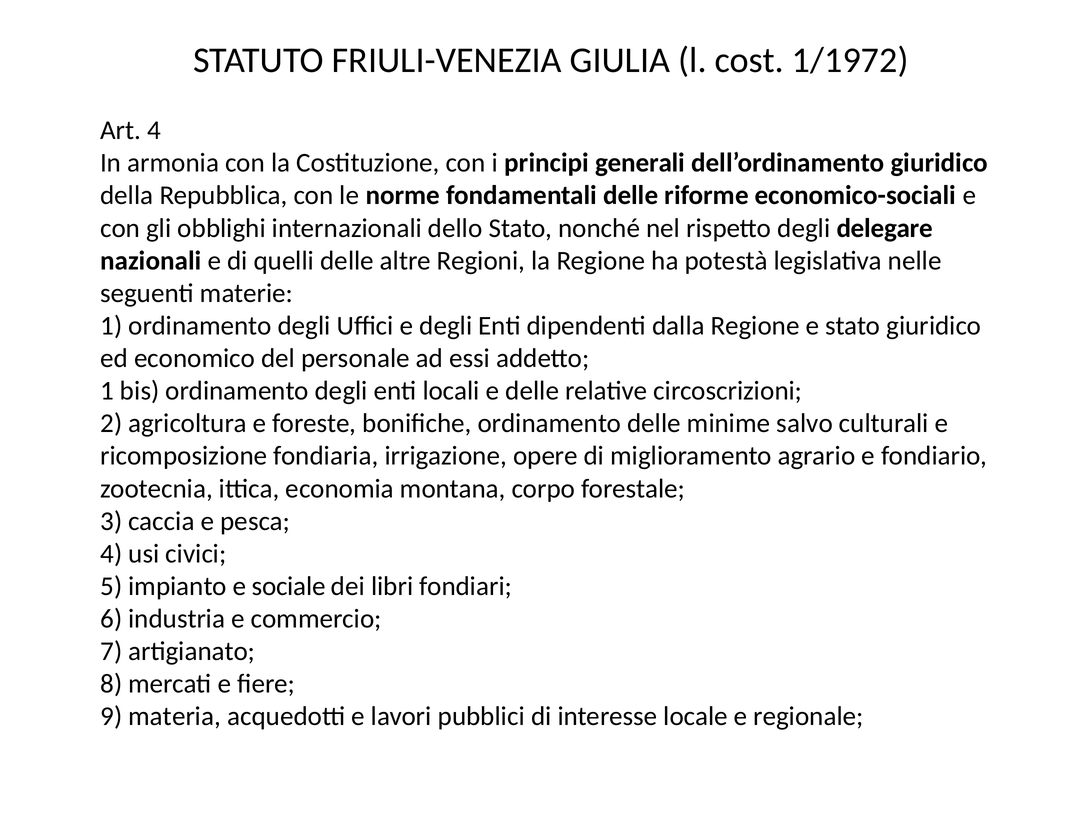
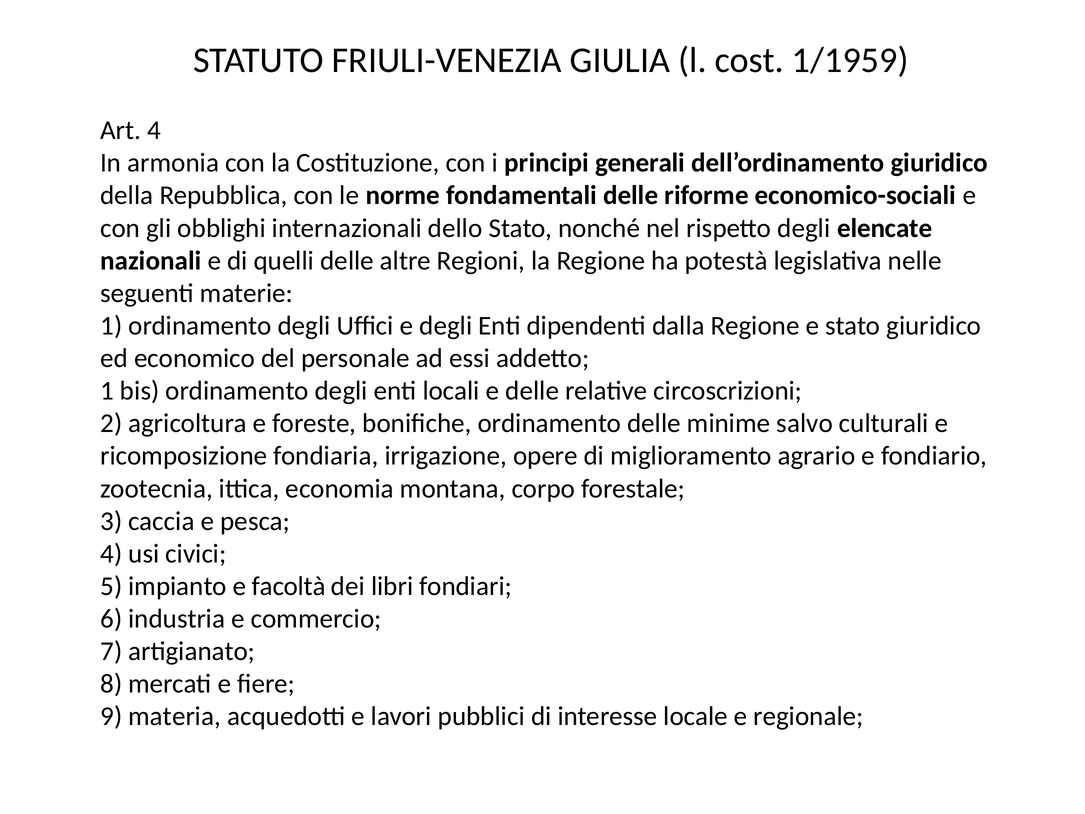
1/1972: 1/1972 -> 1/1959 (850, 60)
delegare: delegare -> elencate (885, 228)
sociale: sociale -> facoltà (289, 586)
